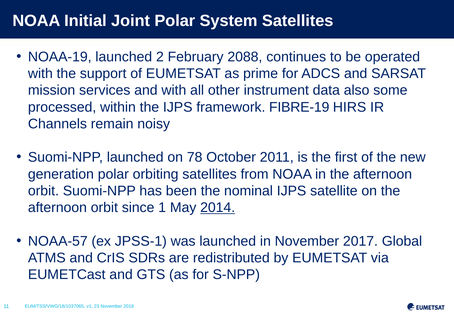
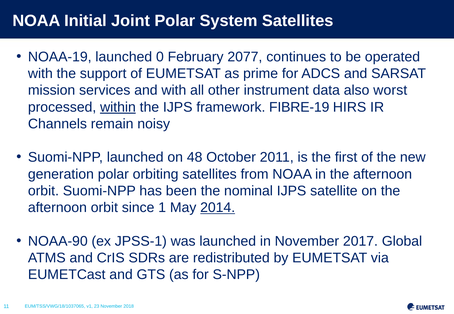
2: 2 -> 0 (160, 57)
2088: 2088 -> 2077 (245, 57)
some: some -> worst (390, 90)
within underline: none -> present (118, 107)
78: 78 -> 48 (195, 158)
NOAA-57: NOAA-57 -> NOAA-90 (58, 241)
